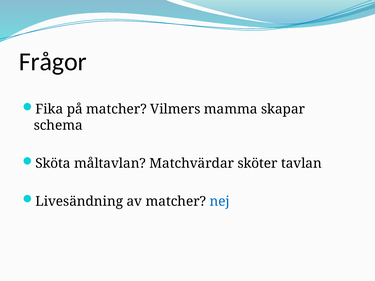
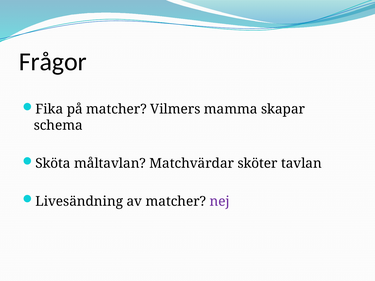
nej colour: blue -> purple (220, 202)
